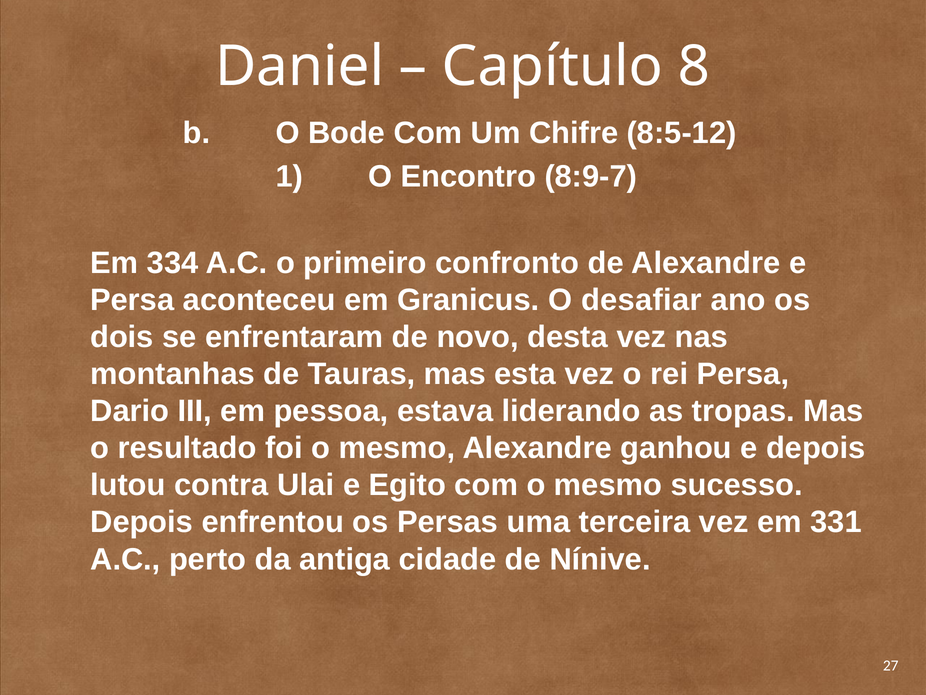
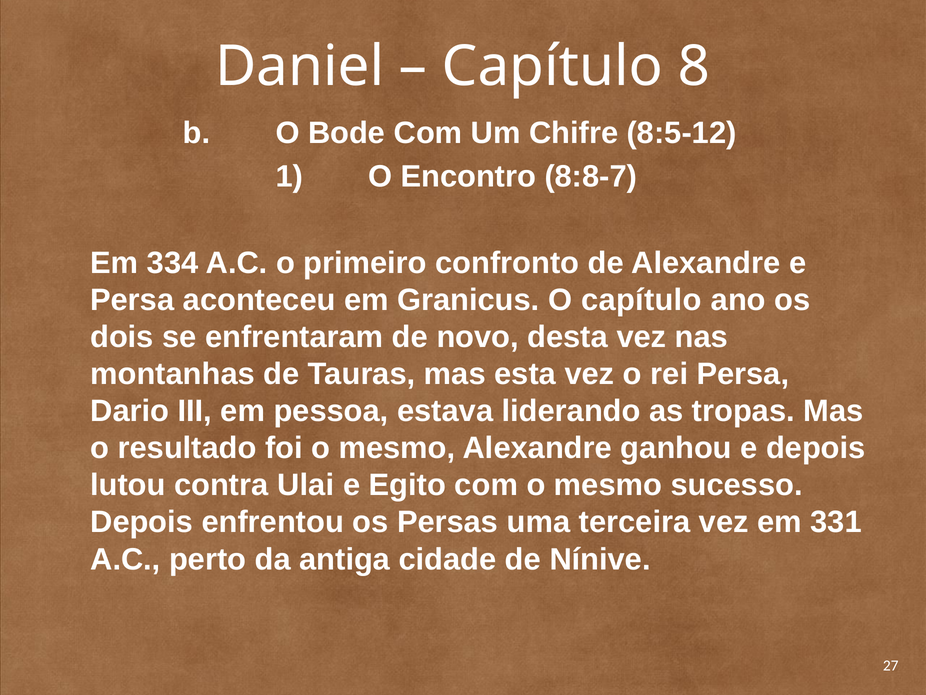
8:9-7: 8:9-7 -> 8:8-7 (591, 176)
O desafiar: desafiar -> capítulo (641, 300)
